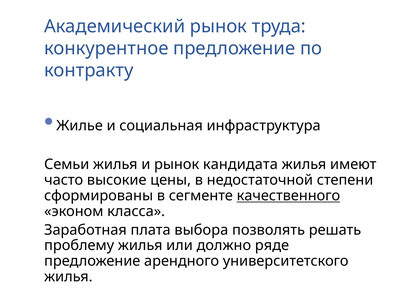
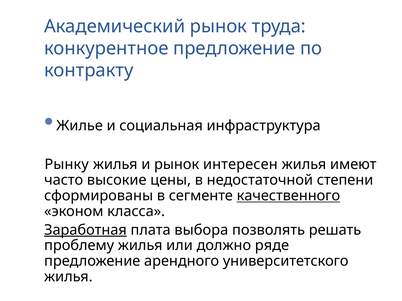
Семьи: Семьи -> Рынку (67, 165)
кандидата: кандидата -> интересен (240, 165)
Заработная underline: none -> present (85, 230)
